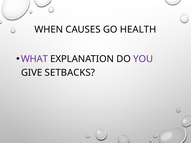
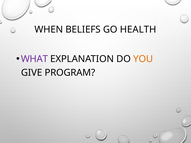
CAUSES: CAUSES -> BELIEFS (83, 30)
YOU colour: purple -> orange (143, 59)
SETBACKS: SETBACKS -> PROGRAM (70, 73)
